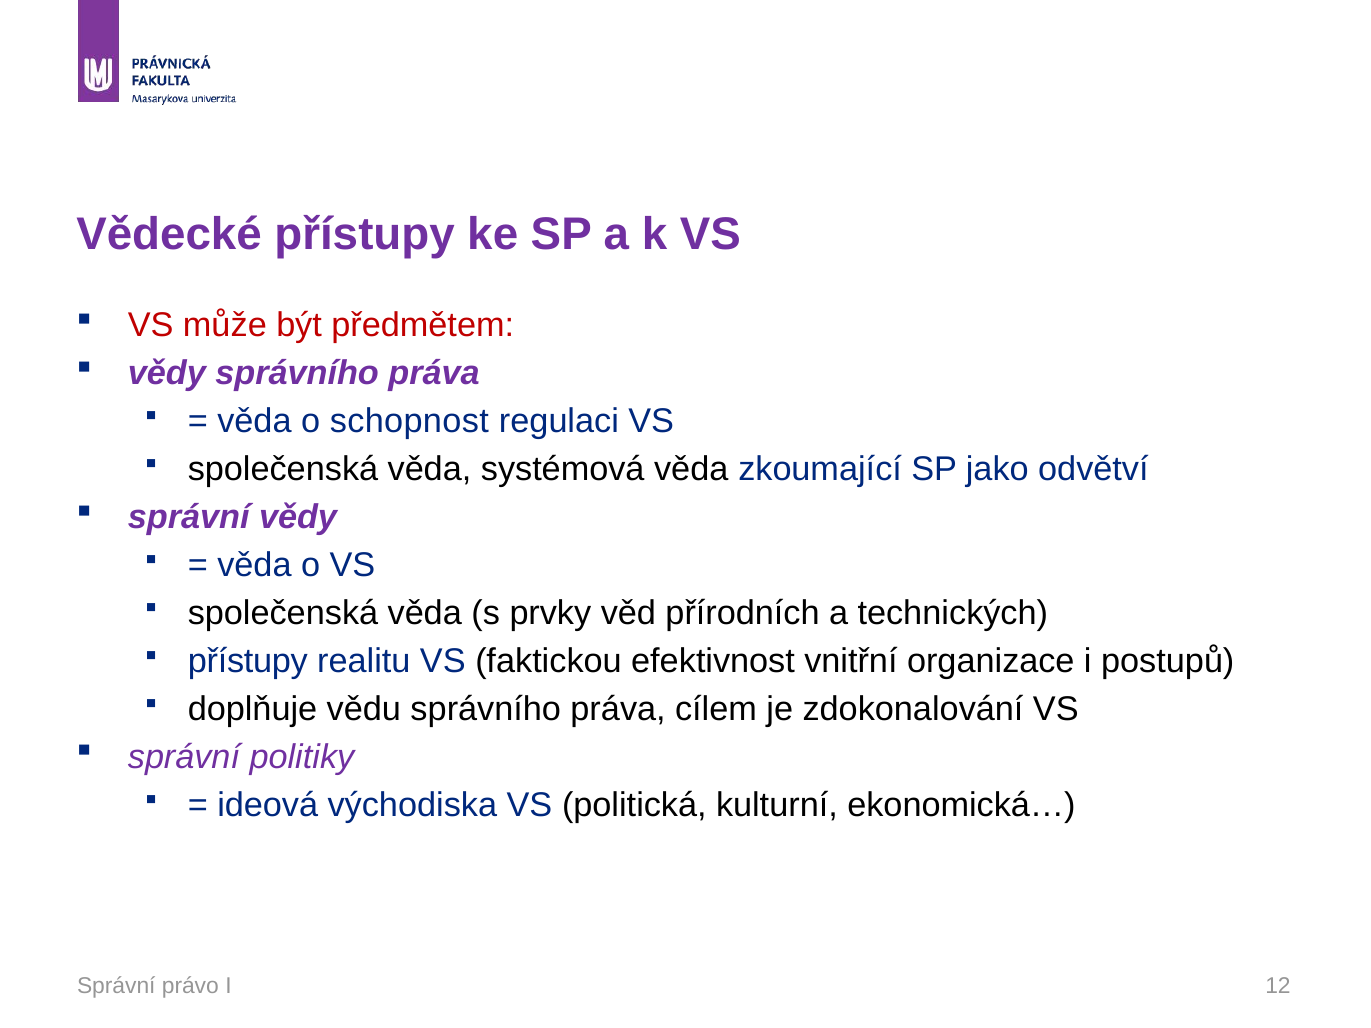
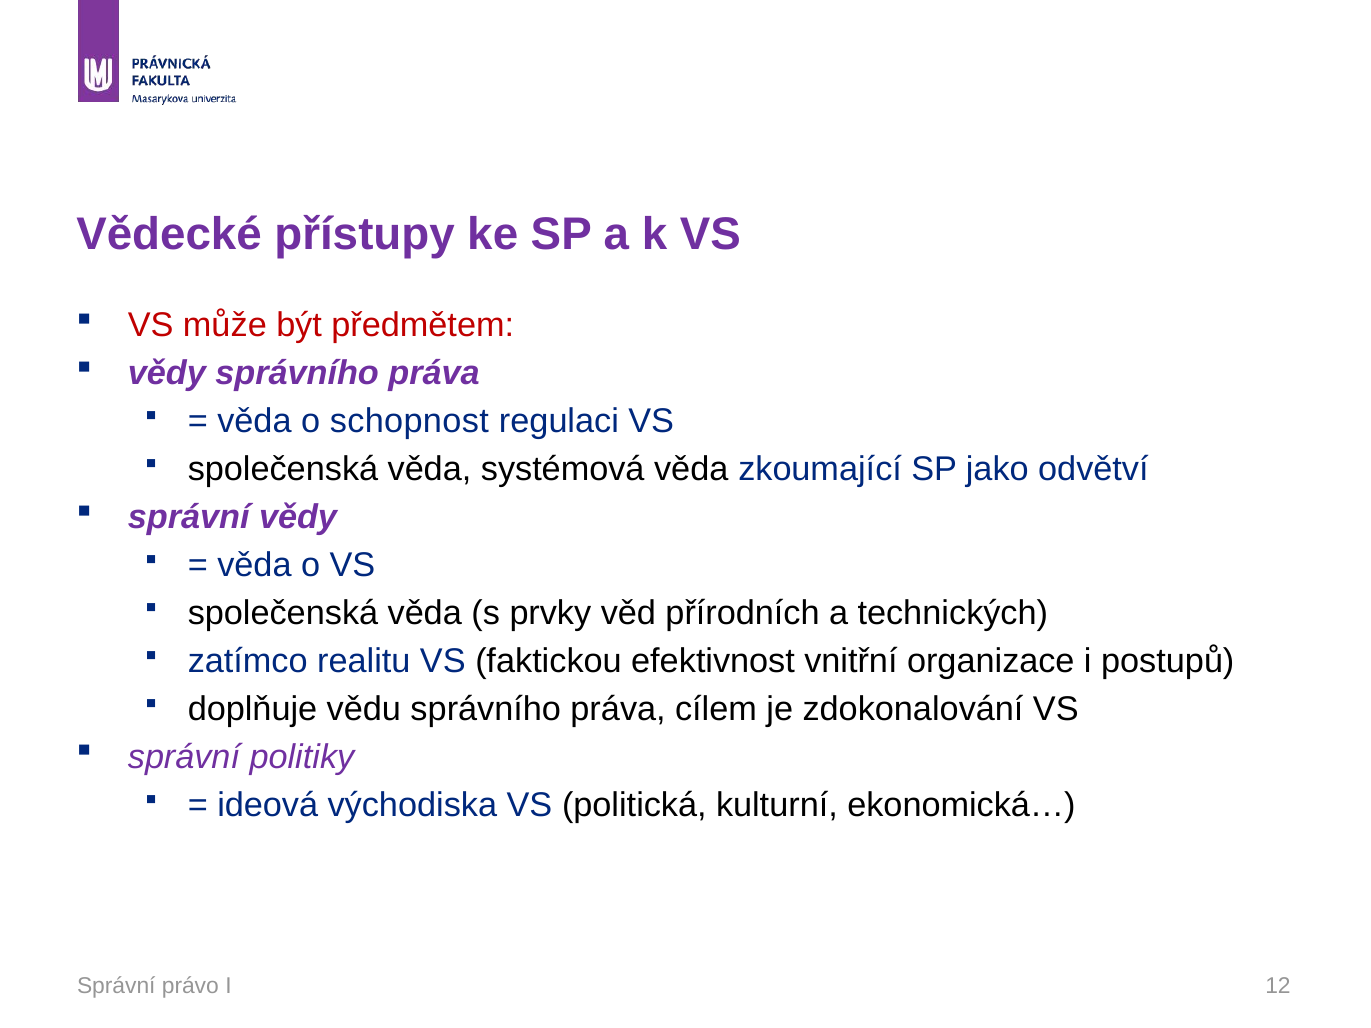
přístupy: přístupy -> zatímco (248, 661)
